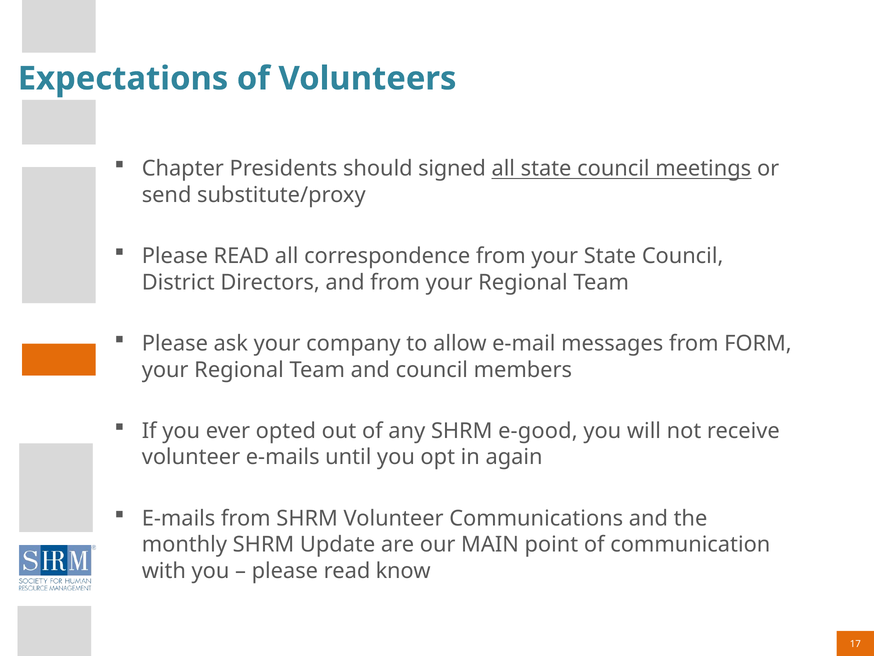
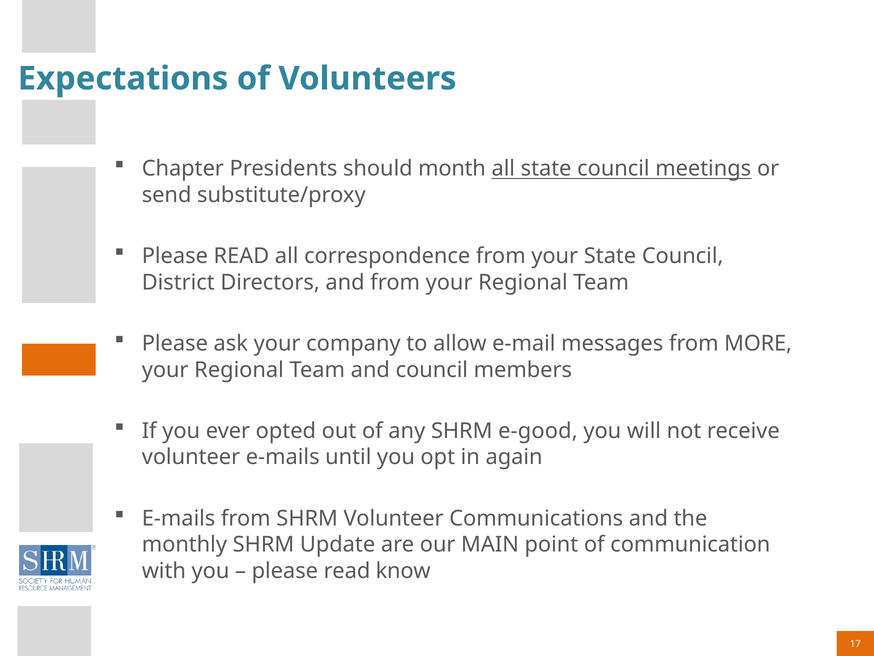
signed: signed -> month (452, 168)
FORM: FORM -> MORE (758, 343)
